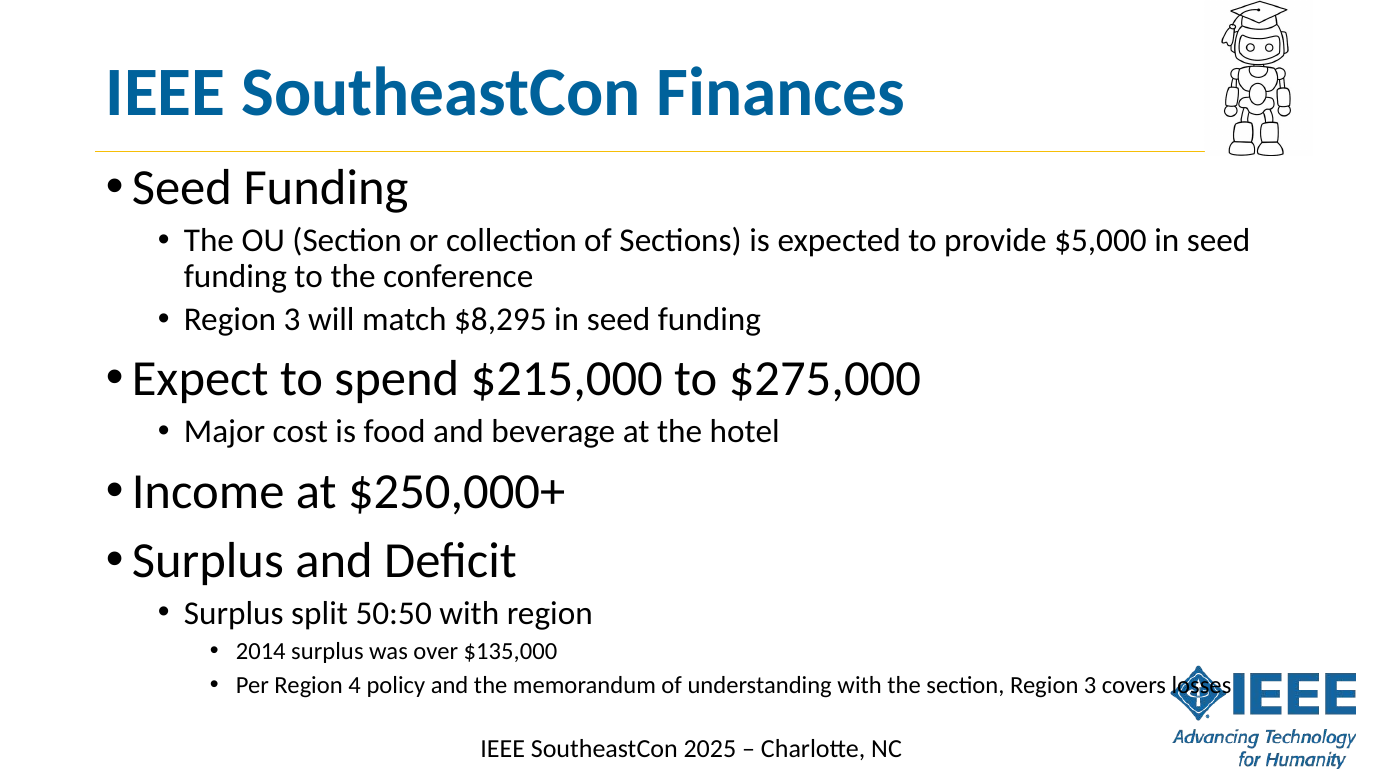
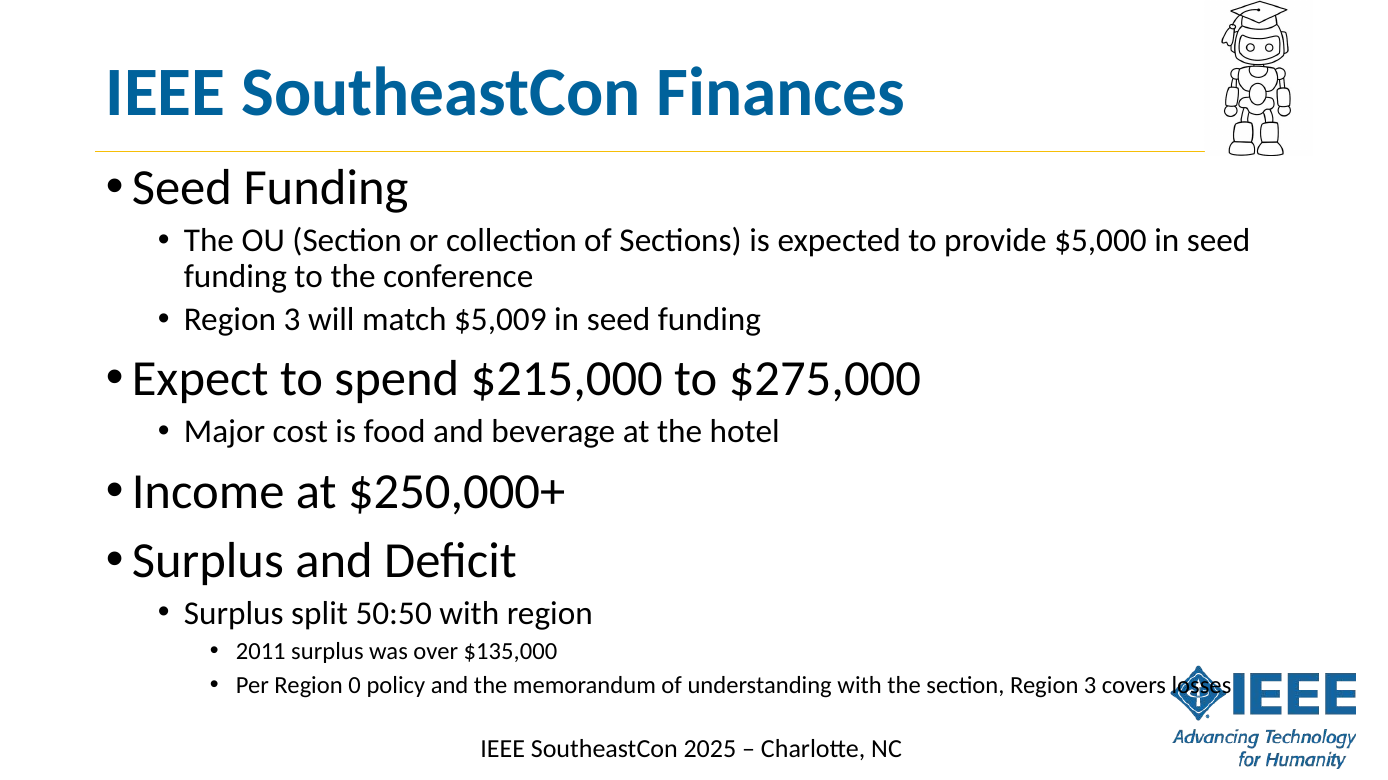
$8,295: $8,295 -> $5,009 (500, 320)
2014: 2014 -> 2011 (261, 652)
4: 4 -> 0 (355, 686)
